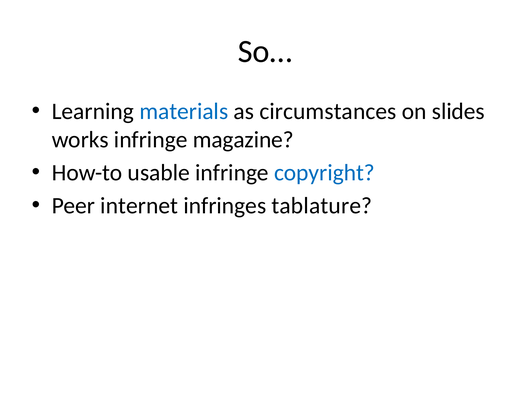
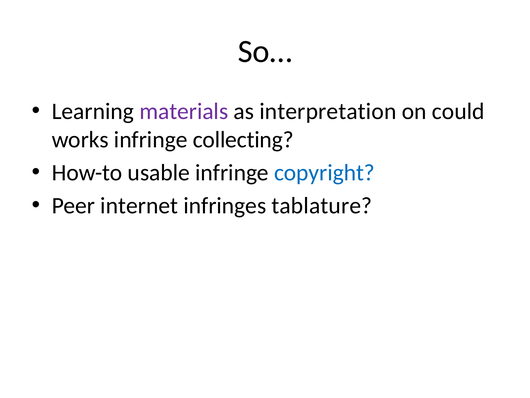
materials colour: blue -> purple (184, 111)
circumstances: circumstances -> interpretation (328, 111)
slides: slides -> could (458, 111)
magazine: magazine -> collecting (243, 139)
